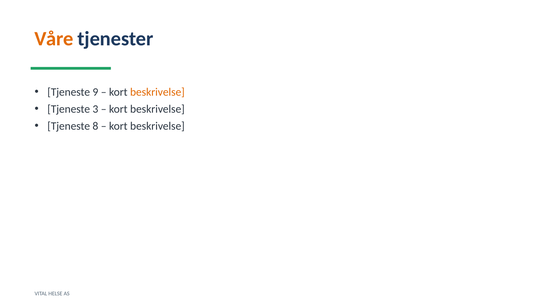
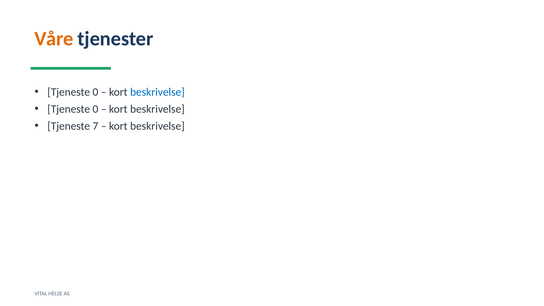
9: 9 -> 0 (95, 92)
beskrivelse colour: orange -> blue (157, 92)
3: 3 -> 0 (95, 109)
8: 8 -> 7 (95, 126)
